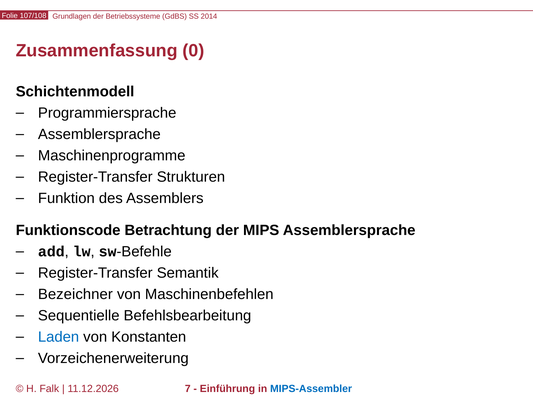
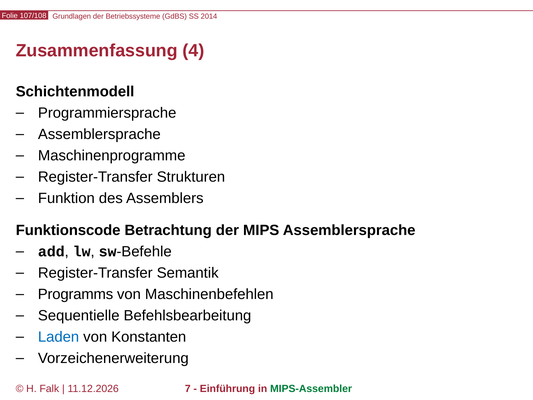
0: 0 -> 4 (193, 51)
Bezeichner: Bezeichner -> Programms (76, 294)
MIPS-Assembler colour: blue -> green (311, 389)
